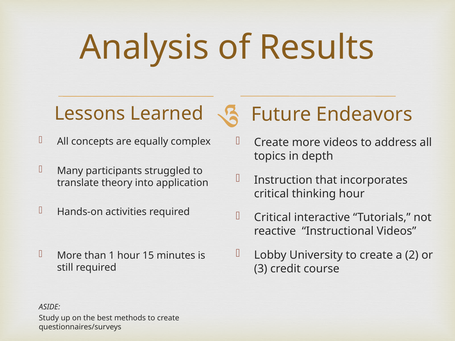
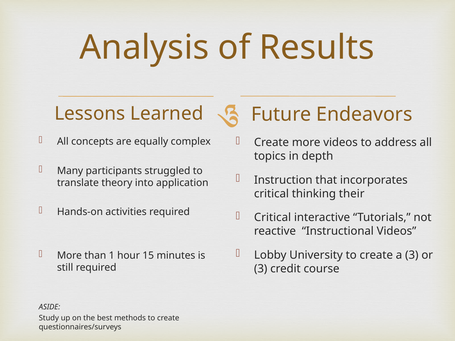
thinking hour: hour -> their (352, 194)
a 2: 2 -> 3 (412, 255)
